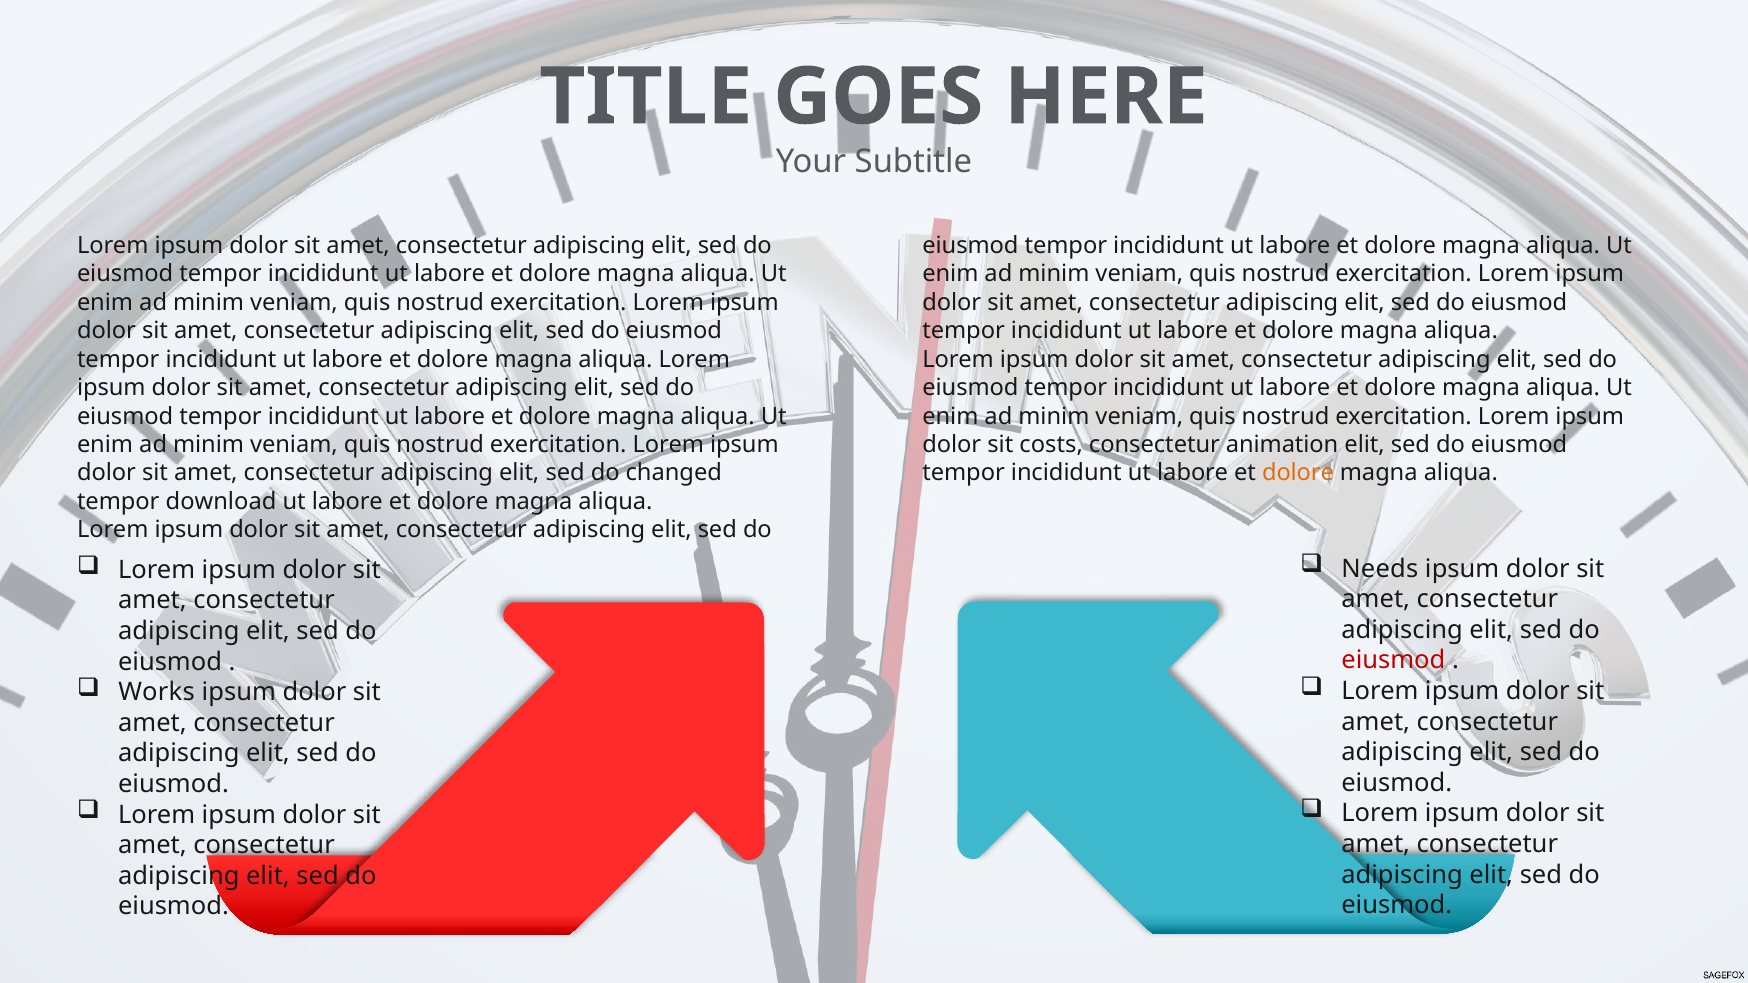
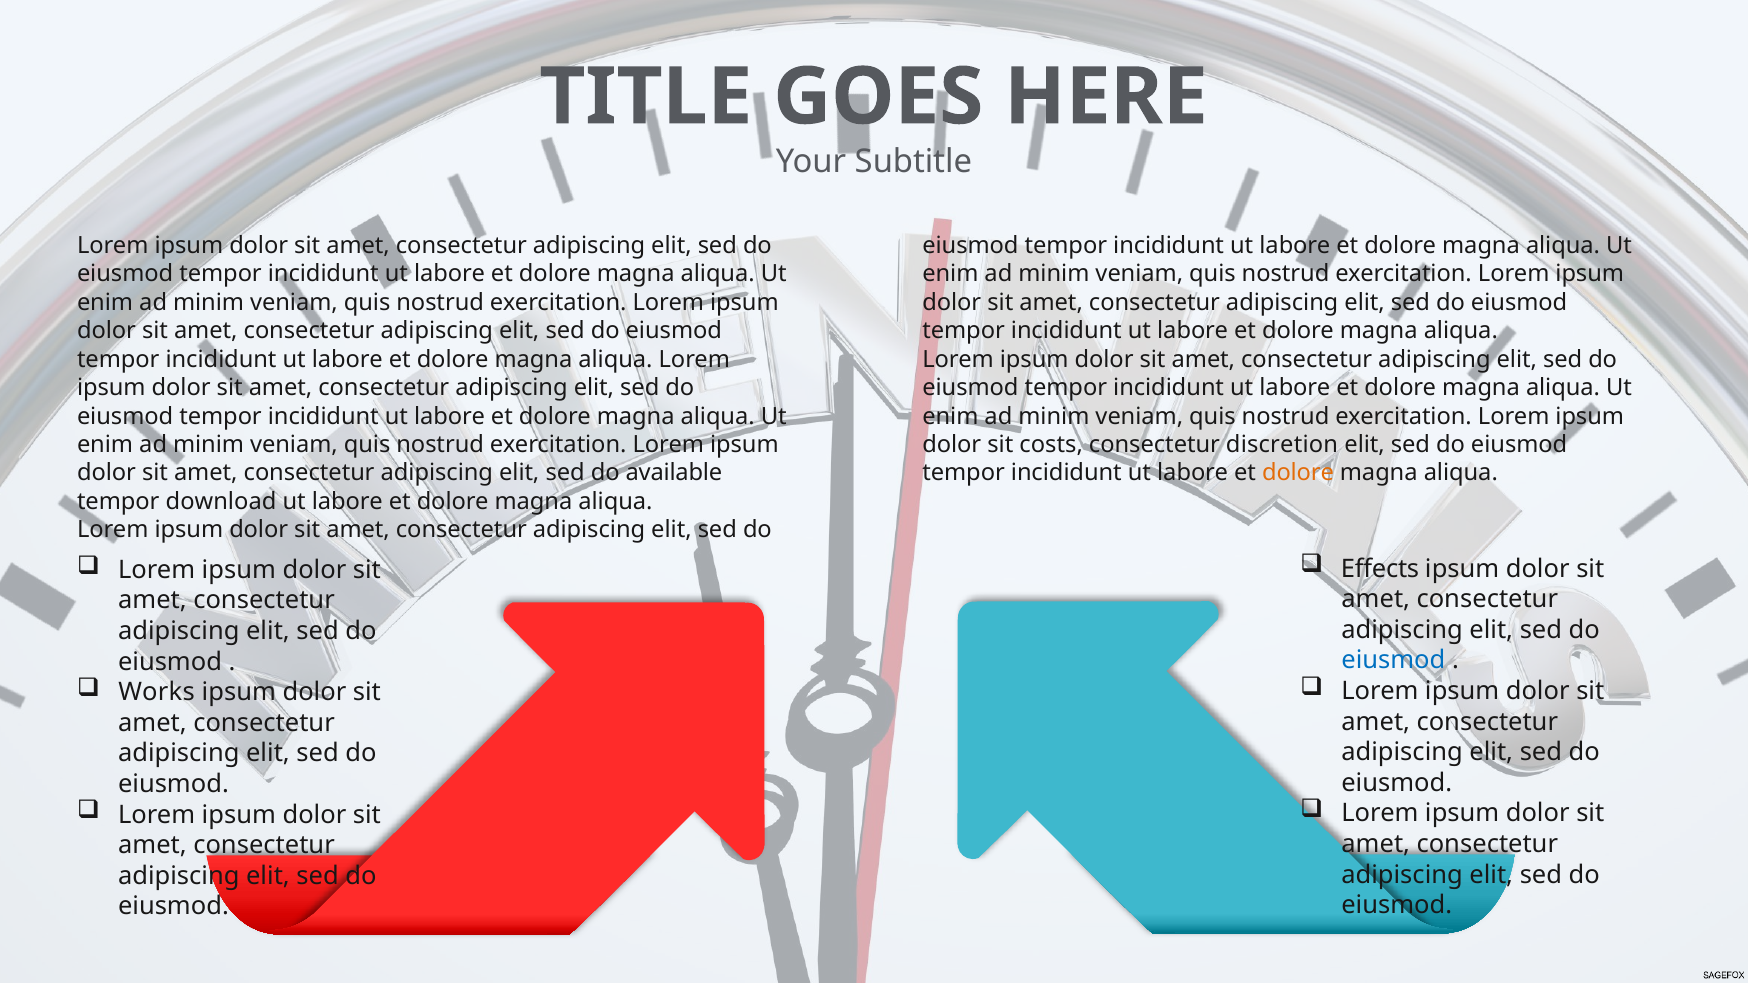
animation: animation -> discretion (1282, 445)
changed: changed -> available (674, 473)
Needs: Needs -> Effects (1380, 569)
eiusmod colour: red -> blue (1393, 661)
